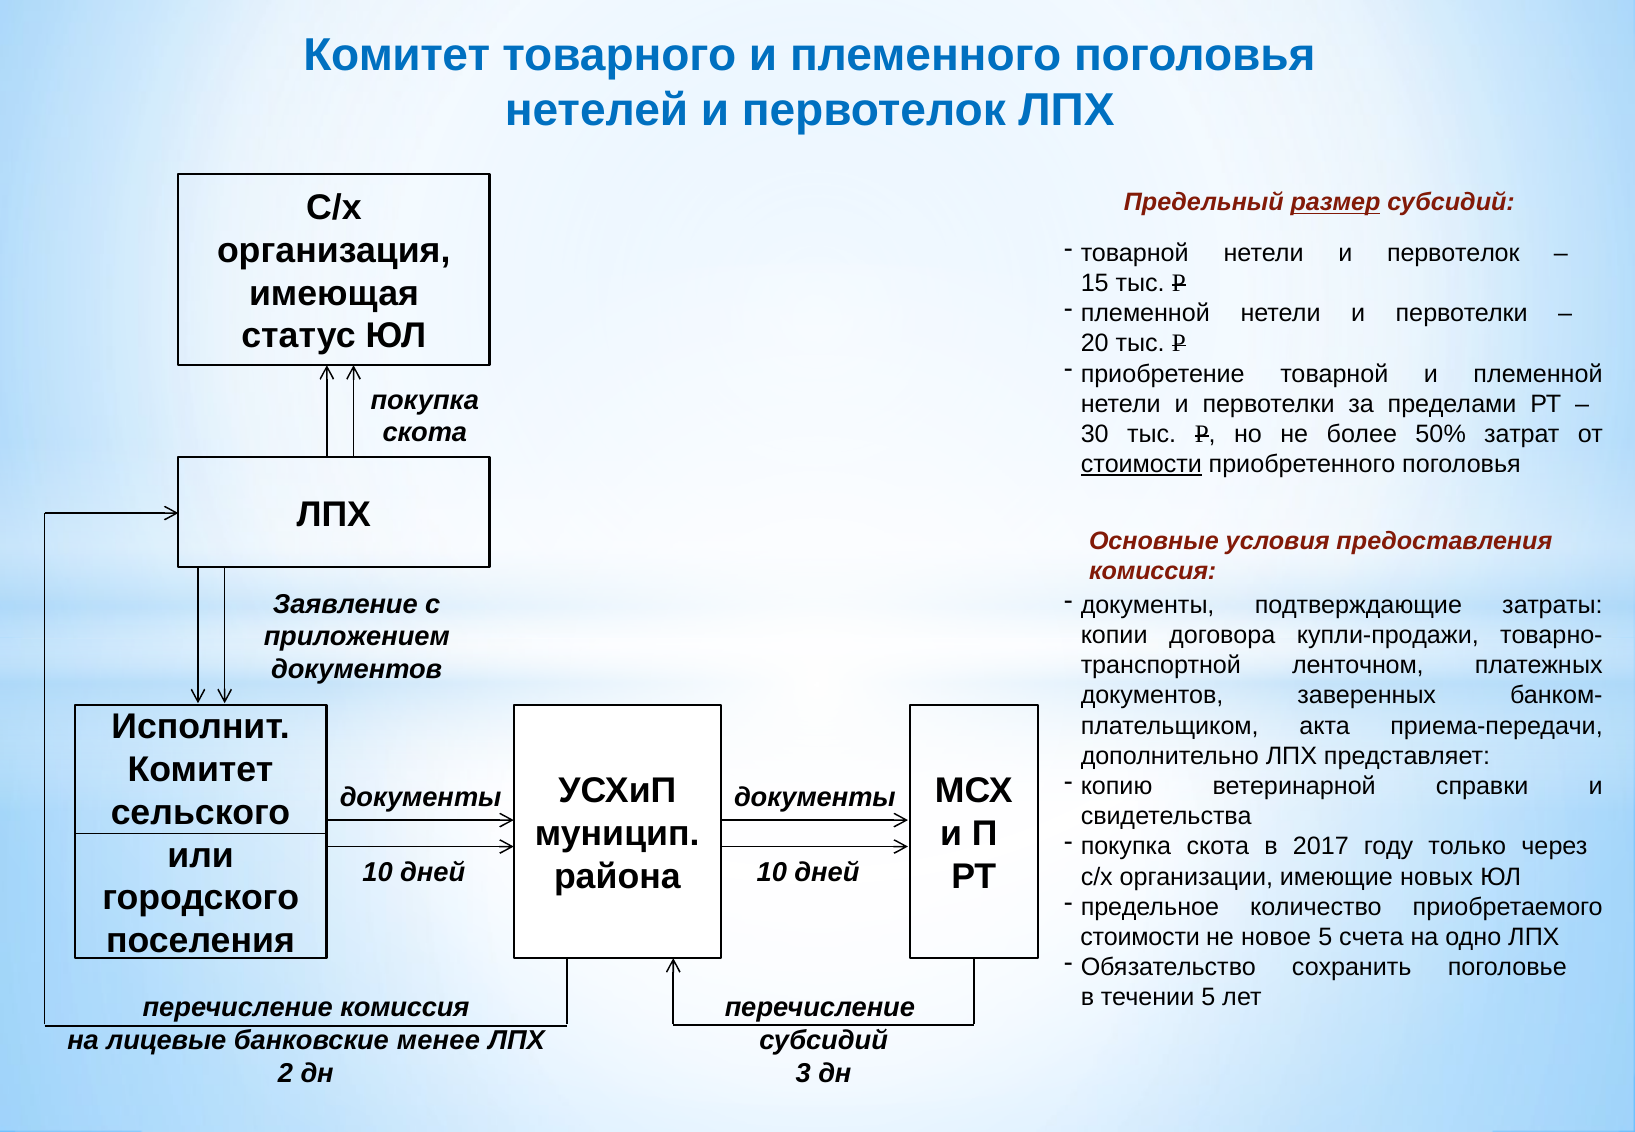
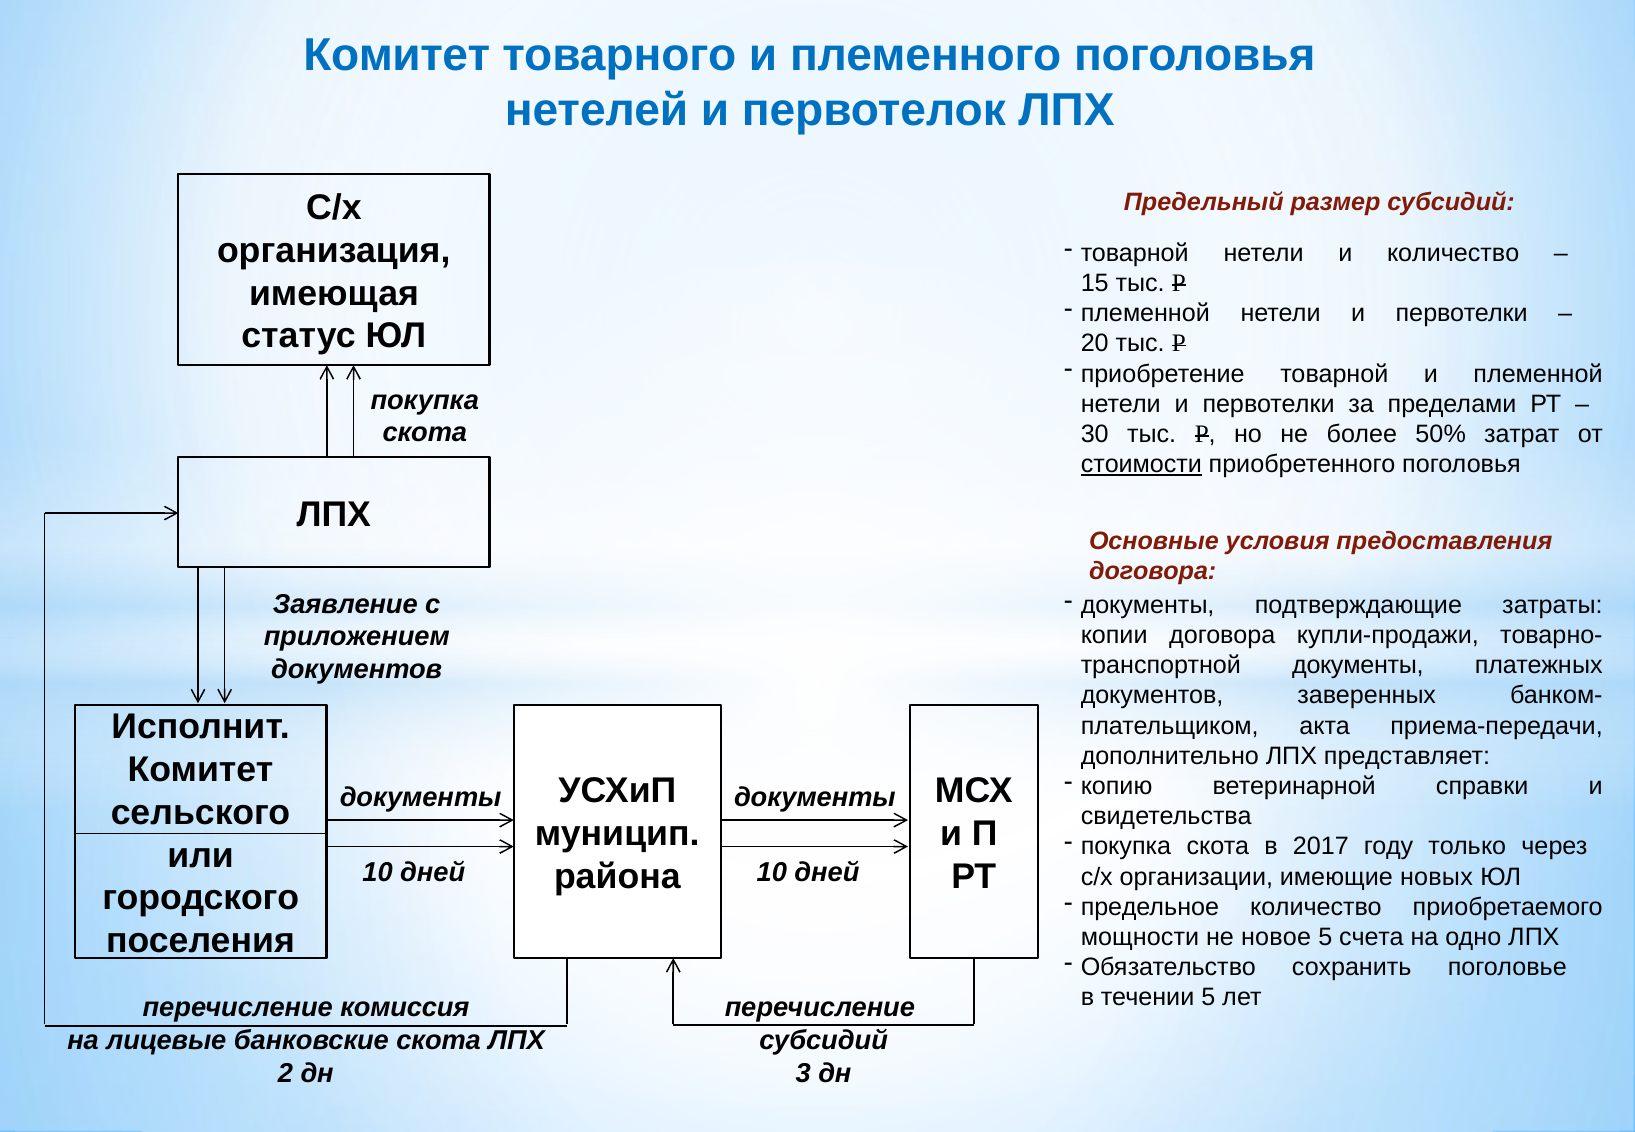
размер underline: present -> none (1336, 203)
нетели и первотелок: первотелок -> количество (1453, 253)
комиссия: комиссия -> договора (1153, 571)
ленточном: ленточном -> документы (1358, 665)
стоимости: стоимости -> мощности (1140, 937)
банковские менее: менее -> скота (439, 1040)
